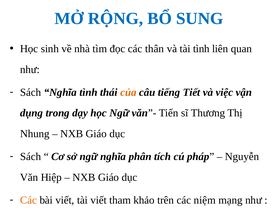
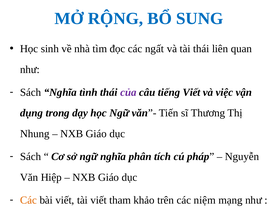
thân: thân -> ngất (155, 49)
tài tình: tình -> thái (201, 49)
của colour: orange -> purple (128, 93)
tiếng Tiết: Tiết -> Viết (192, 93)
